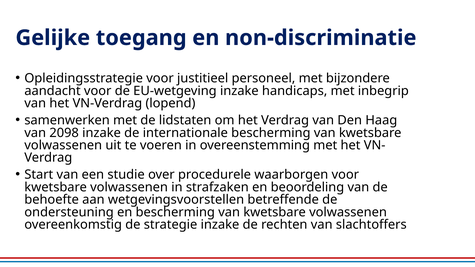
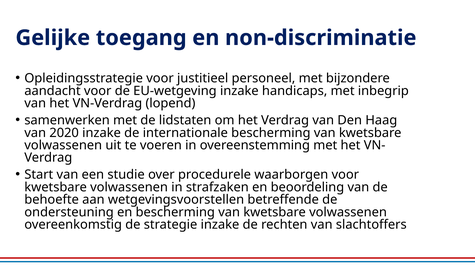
2098: 2098 -> 2020 (64, 133)
